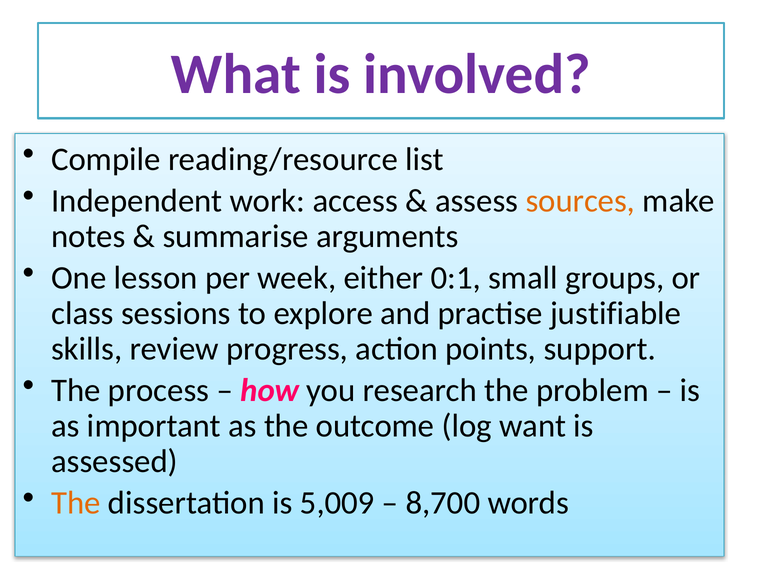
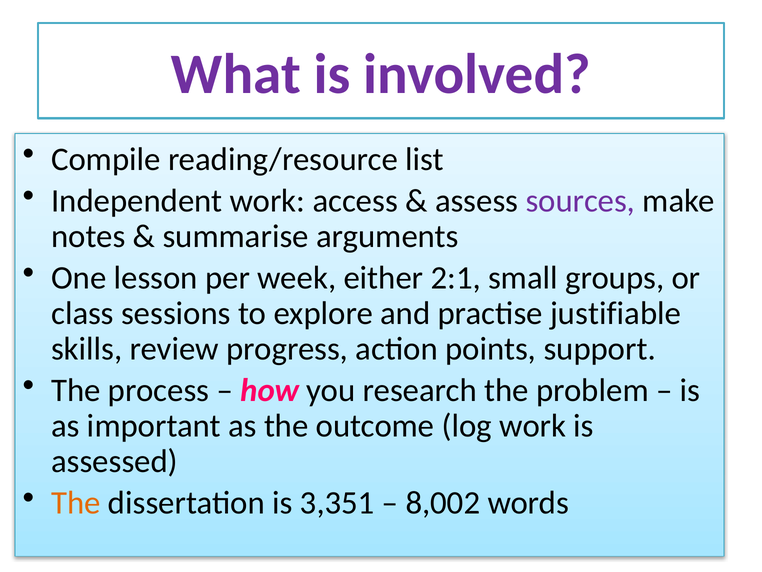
sources colour: orange -> purple (580, 201)
0:1: 0:1 -> 2:1 (456, 278)
log want: want -> work (533, 426)
5,009: 5,009 -> 3,351 (337, 503)
8,700: 8,700 -> 8,002 (443, 503)
